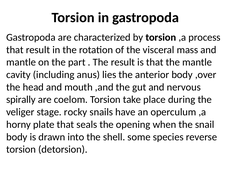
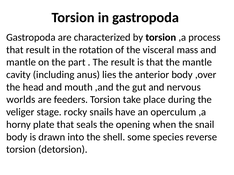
spirally: spirally -> worlds (21, 100)
coelom: coelom -> feeders (71, 100)
